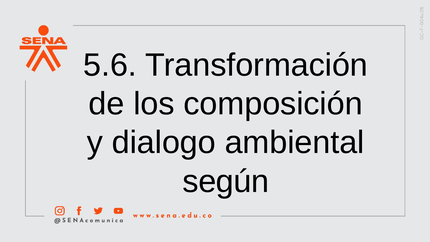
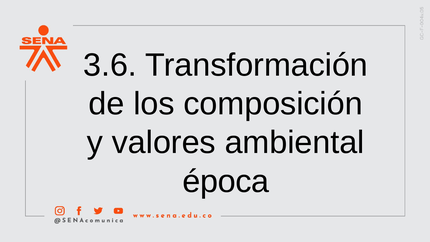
5.6: 5.6 -> 3.6 (110, 65)
dialogo: dialogo -> valores (164, 143)
según: según -> época (226, 181)
